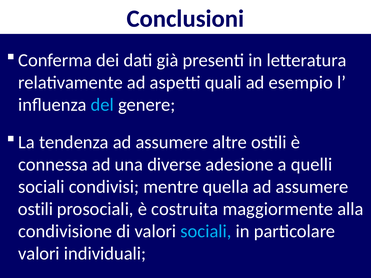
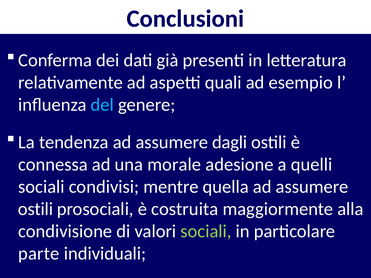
altre: altre -> dagli (230, 142)
diverse: diverse -> morale (174, 165)
sociali colour: light blue -> light green (206, 231)
valori: valori -> parte (39, 254)
